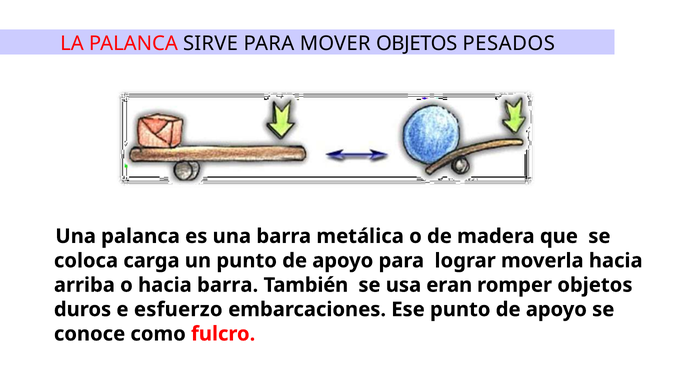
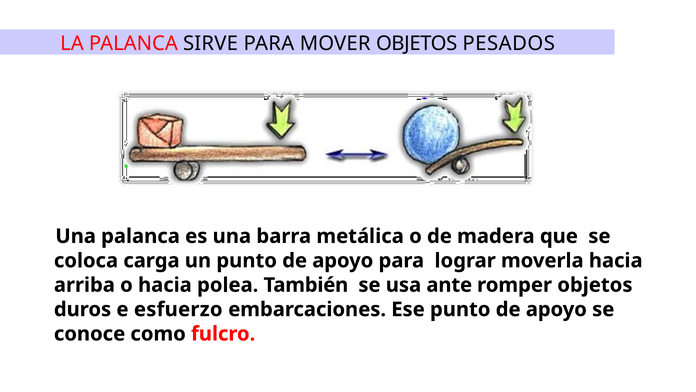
hacia barra: barra -> polea (228, 285)
eran: eran -> ante (449, 285)
